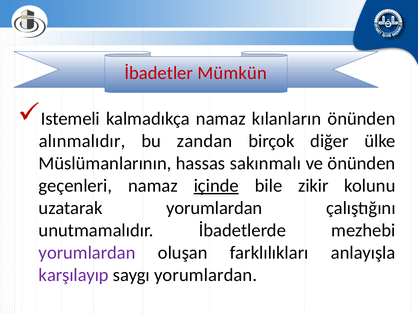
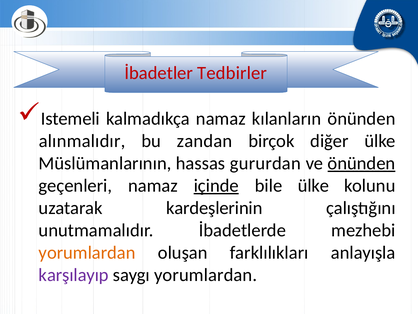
Mümkün: Mümkün -> Tedbirler (232, 73)
sakınmalı: sakınmalı -> gururdan (265, 163)
önünden underline: none -> present (361, 163)
bile zikir: zikir -> ülke (313, 185)
uzatarak yorumlardan: yorumlardan -> kardeşlerinin (214, 208)
yorumlardan colour: purple -> orange (87, 252)
